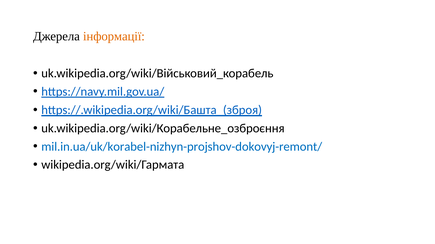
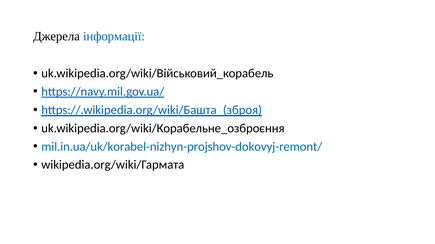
інформації colour: orange -> blue (114, 37)
